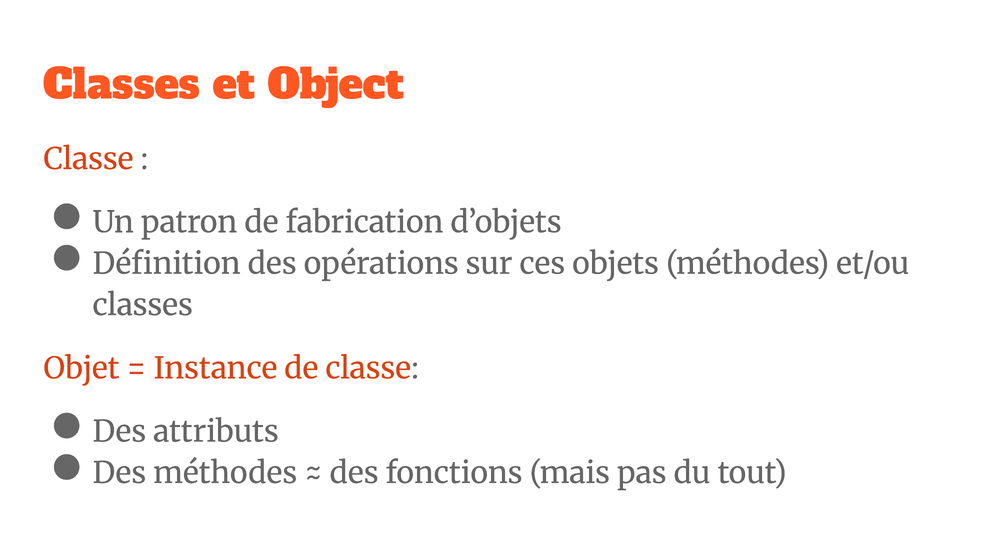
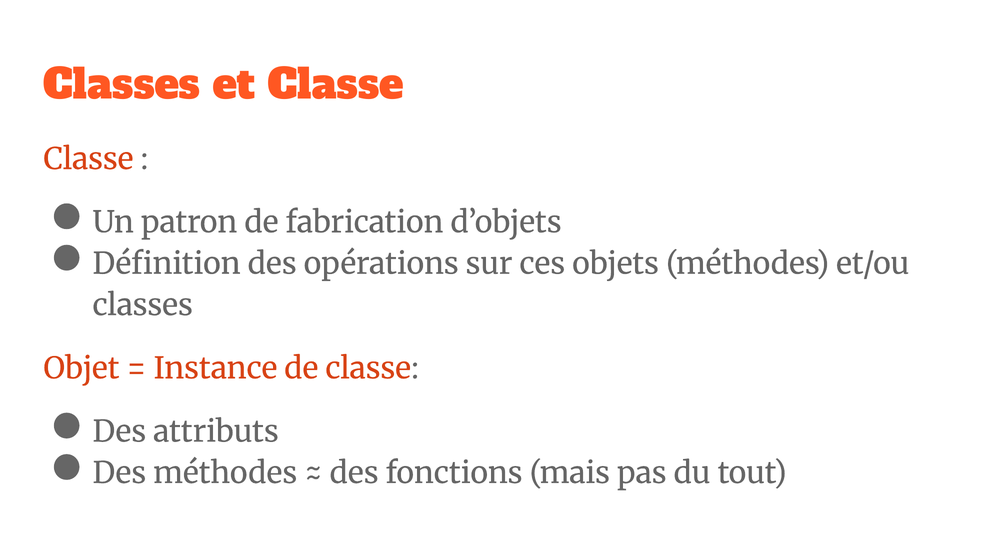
et Object: Object -> Classe (336, 85)
